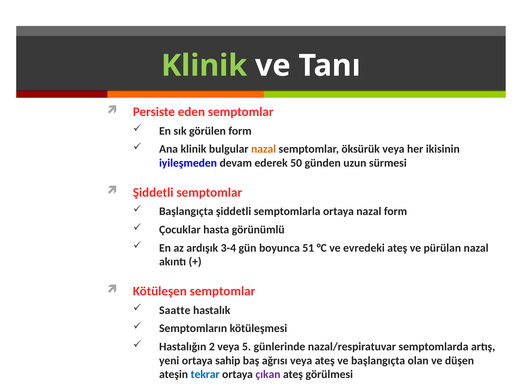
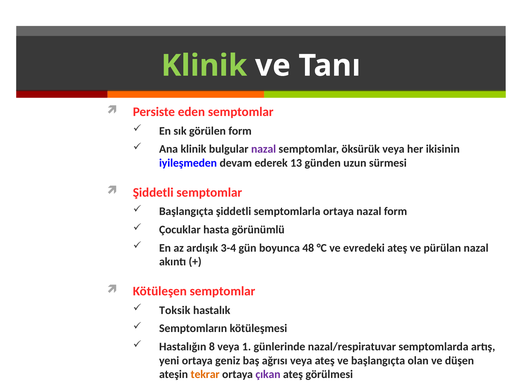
nazal colour: orange -> purple (264, 149)
50: 50 -> 13 (296, 163)
51: 51 -> 48 (308, 248)
Saatte: Saatte -> Toksik (175, 311)
2: 2 -> 8 (212, 347)
5: 5 -> 1 (247, 347)
sahip: sahip -> geniz (228, 361)
tekrar colour: blue -> orange (205, 375)
